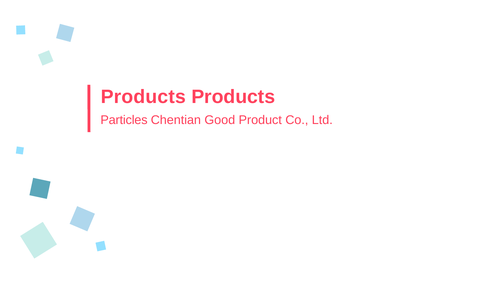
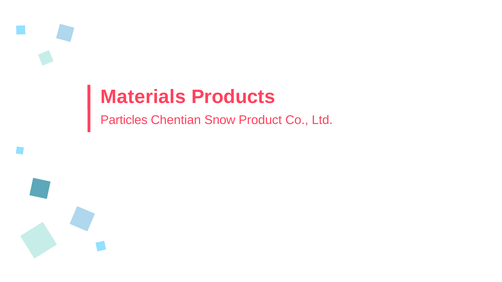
Products: Products -> Materials (143, 97)
Good: Good -> Snow (220, 120)
